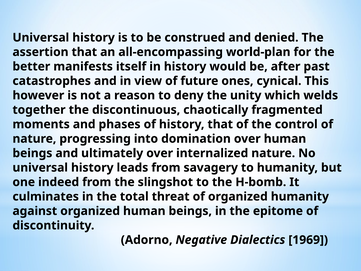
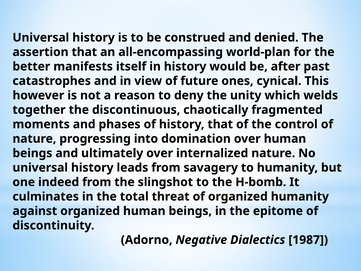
1969: 1969 -> 1987 (308, 240)
